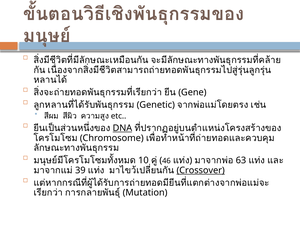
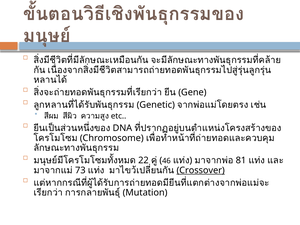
DNA underline: present -> none (122, 128)
10: 10 -> 22 (143, 160)
63: 63 -> 81 (241, 160)
39: 39 -> 73 (80, 170)
